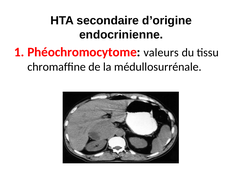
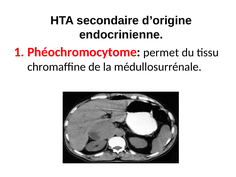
valeurs: valeurs -> permet (161, 53)
